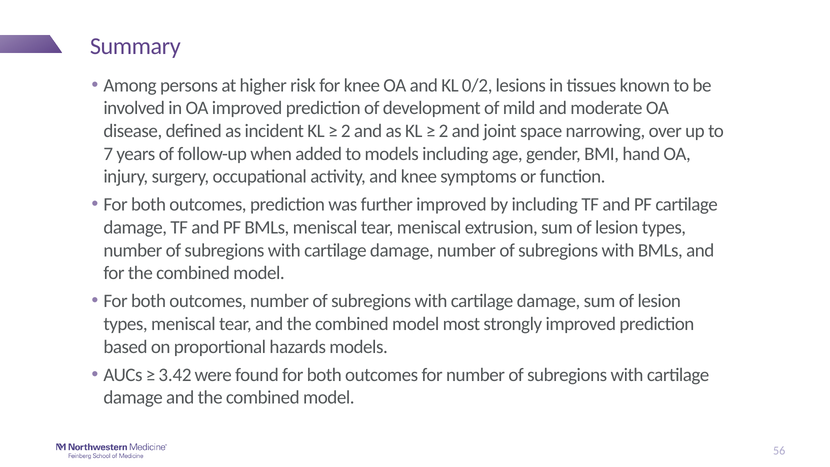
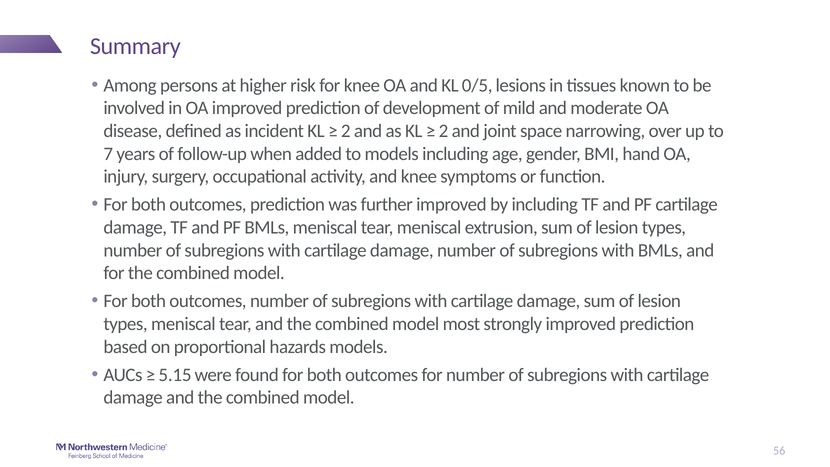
0/2: 0/2 -> 0/5 (477, 85)
3.42: 3.42 -> 5.15 (175, 375)
